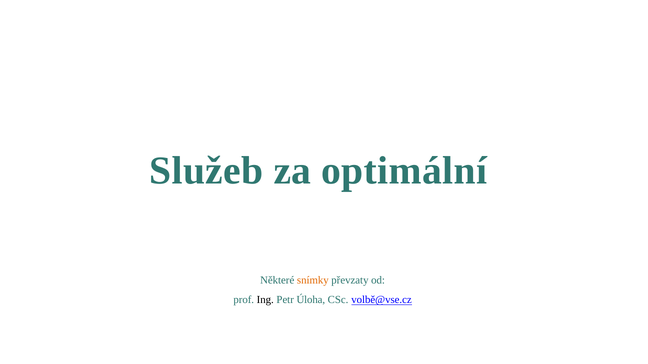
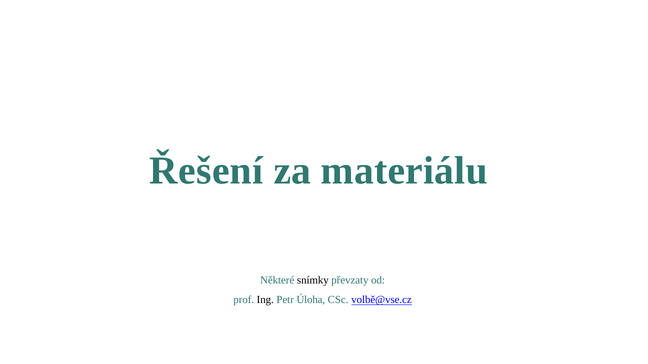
Služeb: Služeb -> Řešení (206, 171)
optimální: optimální -> materiálu (404, 171)
snímky colour: orange -> black (313, 281)
